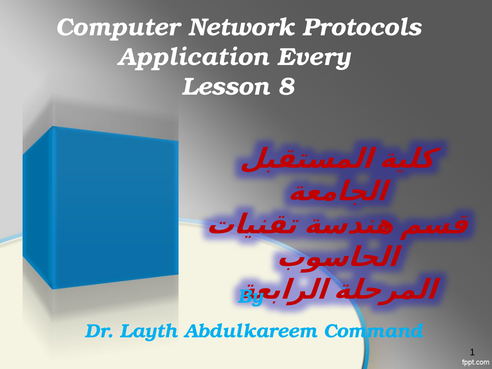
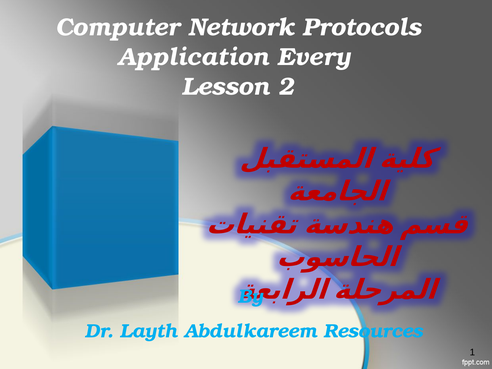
8: 8 -> 2 (286, 87)
Command: Command -> Resources (373, 331)
